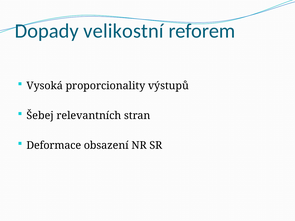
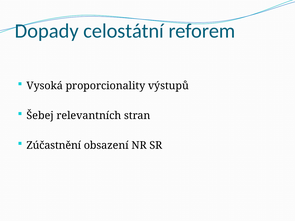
velikostní: velikostní -> celostátní (124, 31)
Deformace: Deformace -> Zúčastnění (54, 146)
